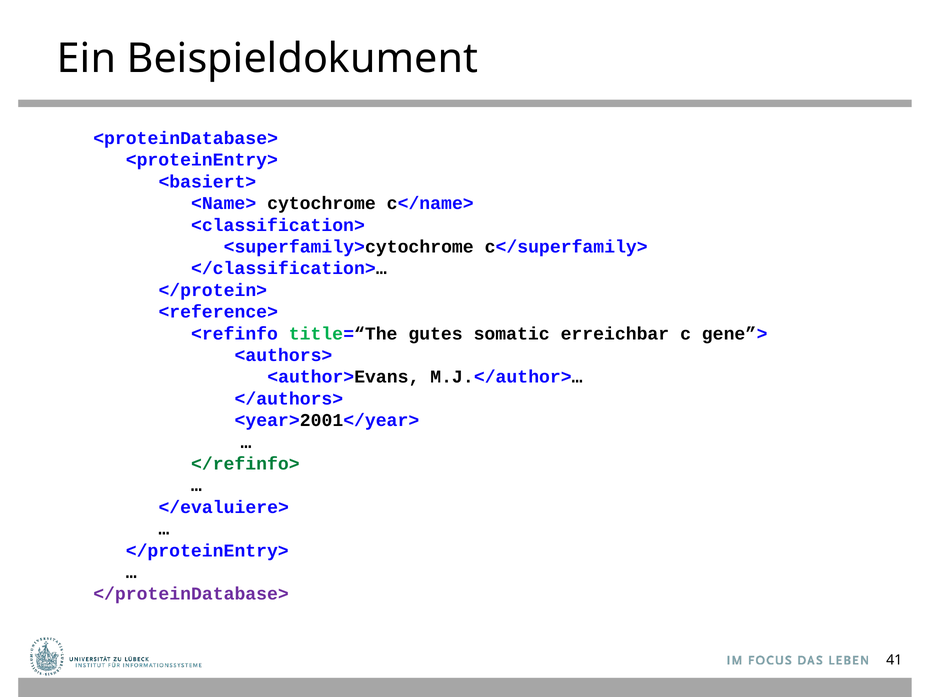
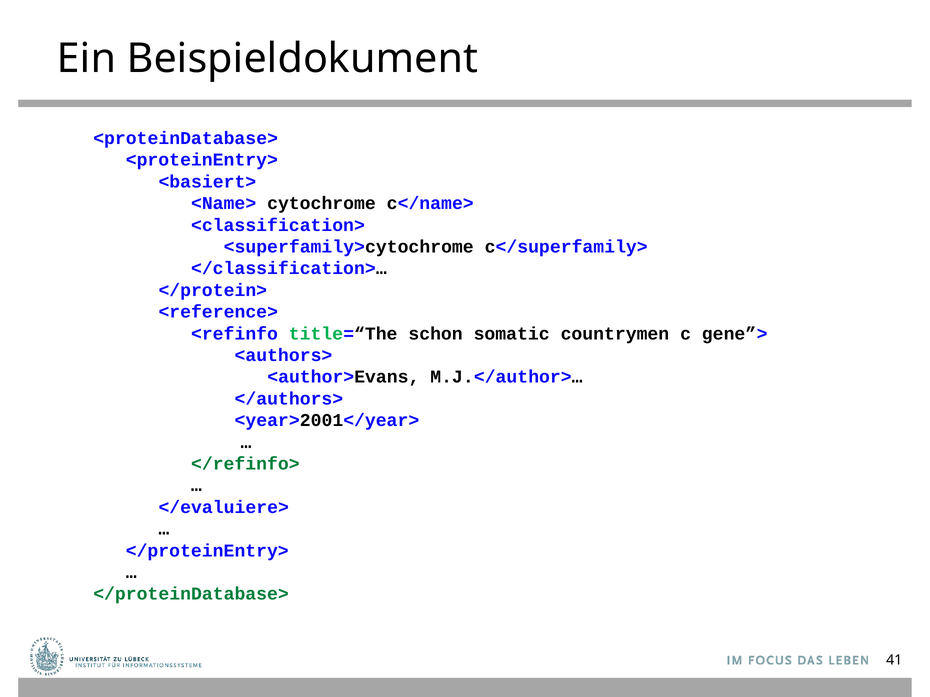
gutes: gutes -> schon (436, 334)
erreichbar: erreichbar -> countrymen (615, 334)
</proteinDatabase> colour: purple -> green (191, 594)
